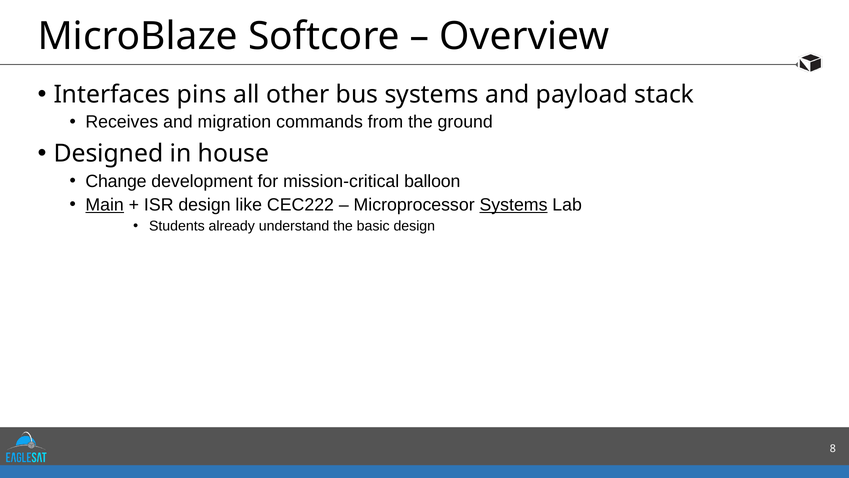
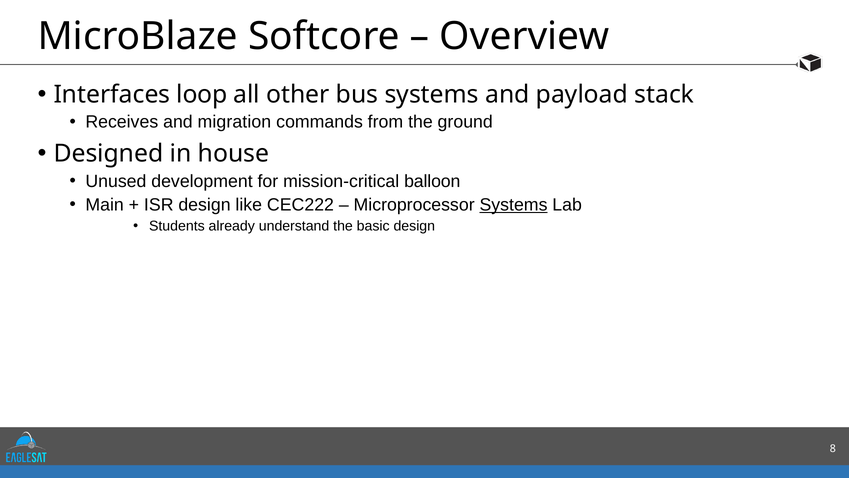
pins: pins -> loop (202, 95)
Change: Change -> Unused (116, 181)
Main underline: present -> none (105, 205)
